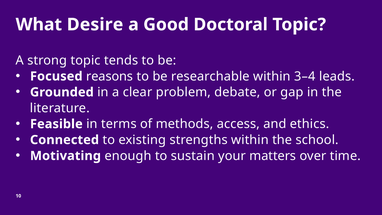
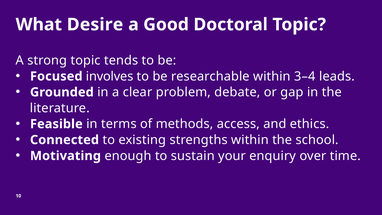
reasons: reasons -> involves (110, 76)
matters: matters -> enquiry (273, 156)
